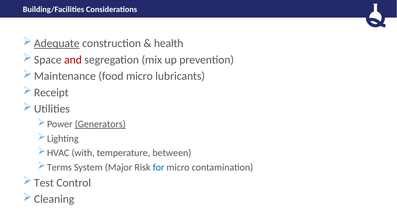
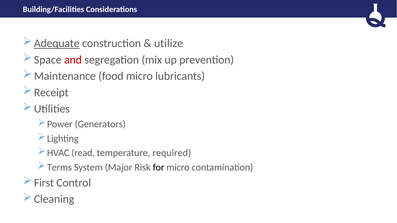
health: health -> utilize (169, 43)
Generators underline: present -> none (100, 124)
with: with -> read (83, 153)
between: between -> required (172, 153)
for colour: blue -> black (159, 167)
Test: Test -> First (44, 183)
